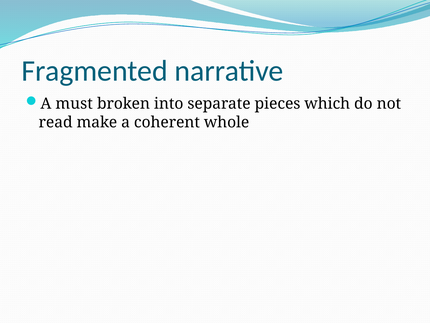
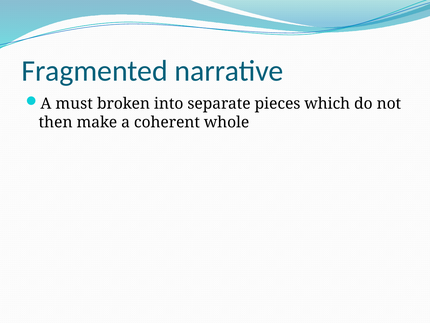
read: read -> then (56, 122)
